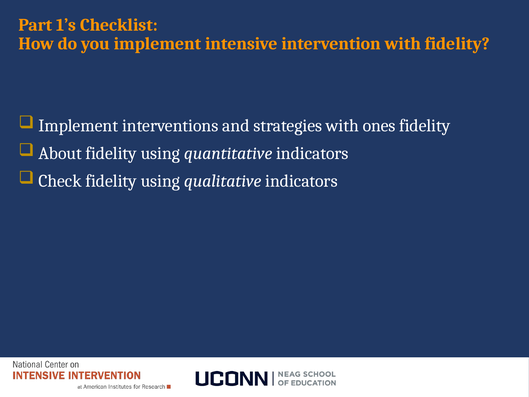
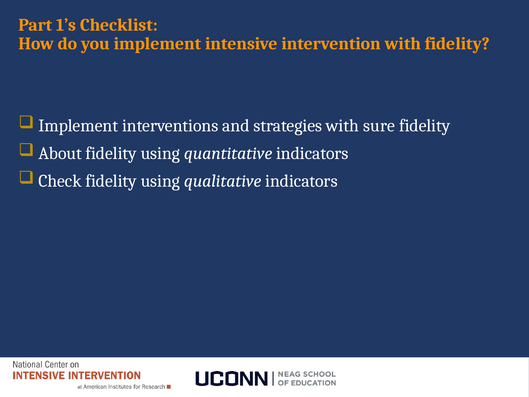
ones: ones -> sure (379, 125)
